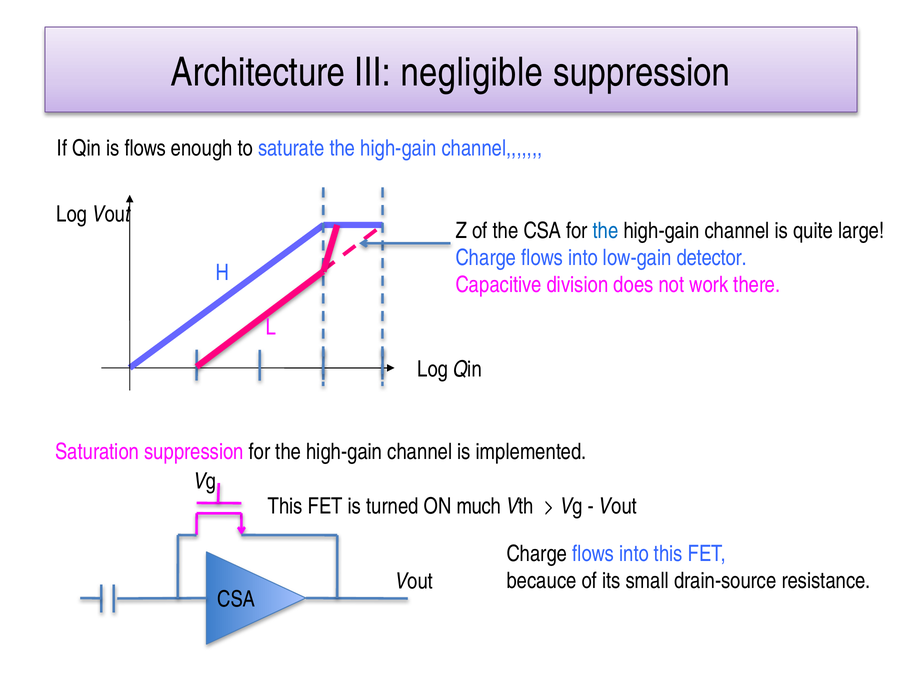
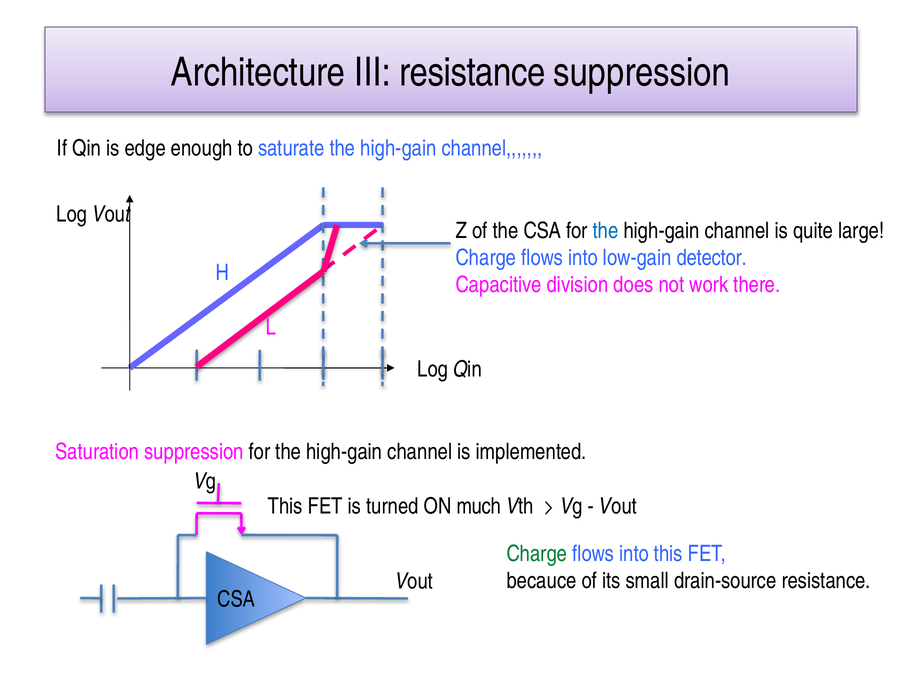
III negligible: negligible -> resistance (472, 72)
is flows: flows -> edge (145, 148)
Charge colour: black -> green (537, 553)
